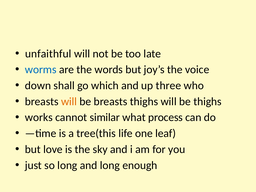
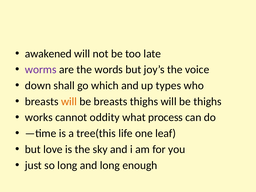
unfaithful: unfaithful -> awakened (48, 54)
worms colour: blue -> purple (41, 70)
three: three -> types (168, 86)
similar: similar -> oddity (105, 117)
